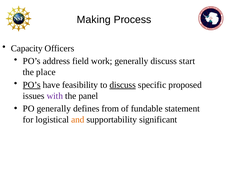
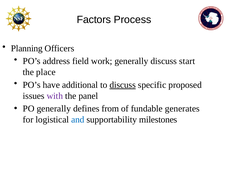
Making: Making -> Factors (94, 20)
Capacity: Capacity -> Planning (27, 48)
PO’s underline: present -> none (32, 85)
feasibility: feasibility -> additional (80, 85)
statement: statement -> generates (182, 108)
and colour: orange -> blue (78, 119)
significant: significant -> milestones (158, 119)
